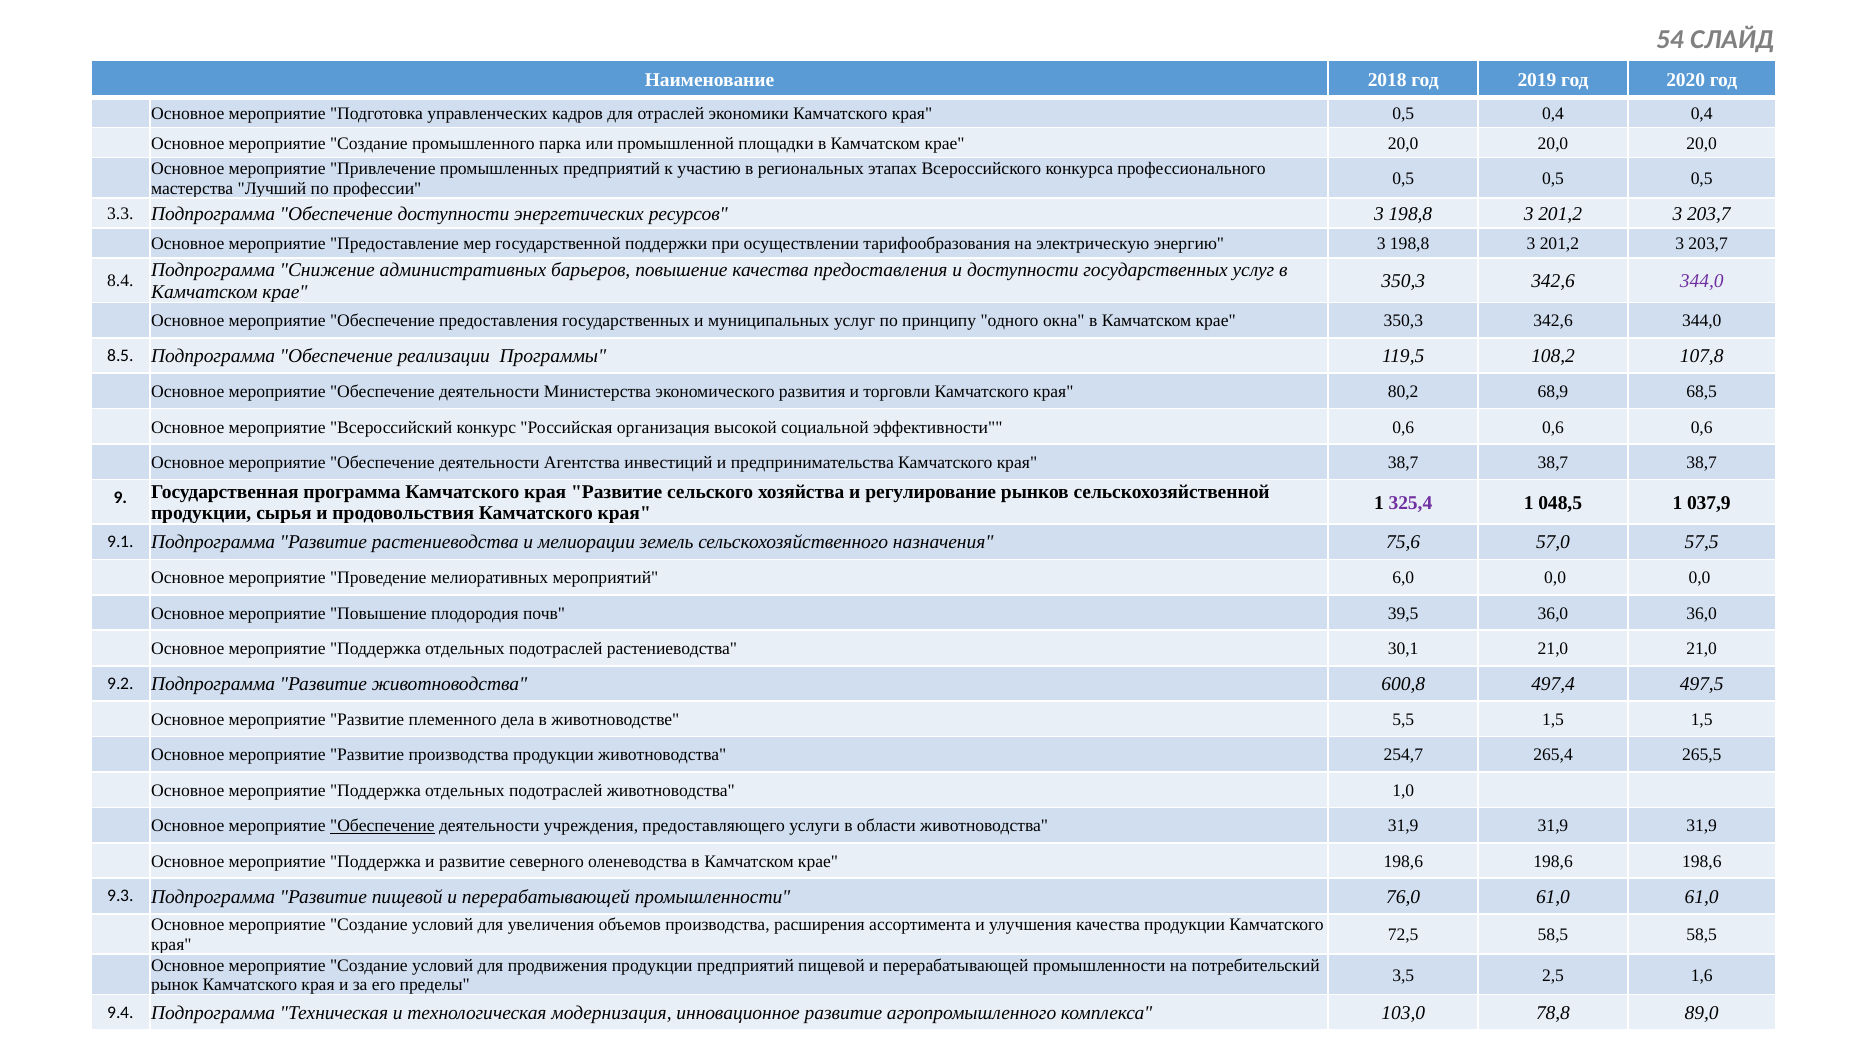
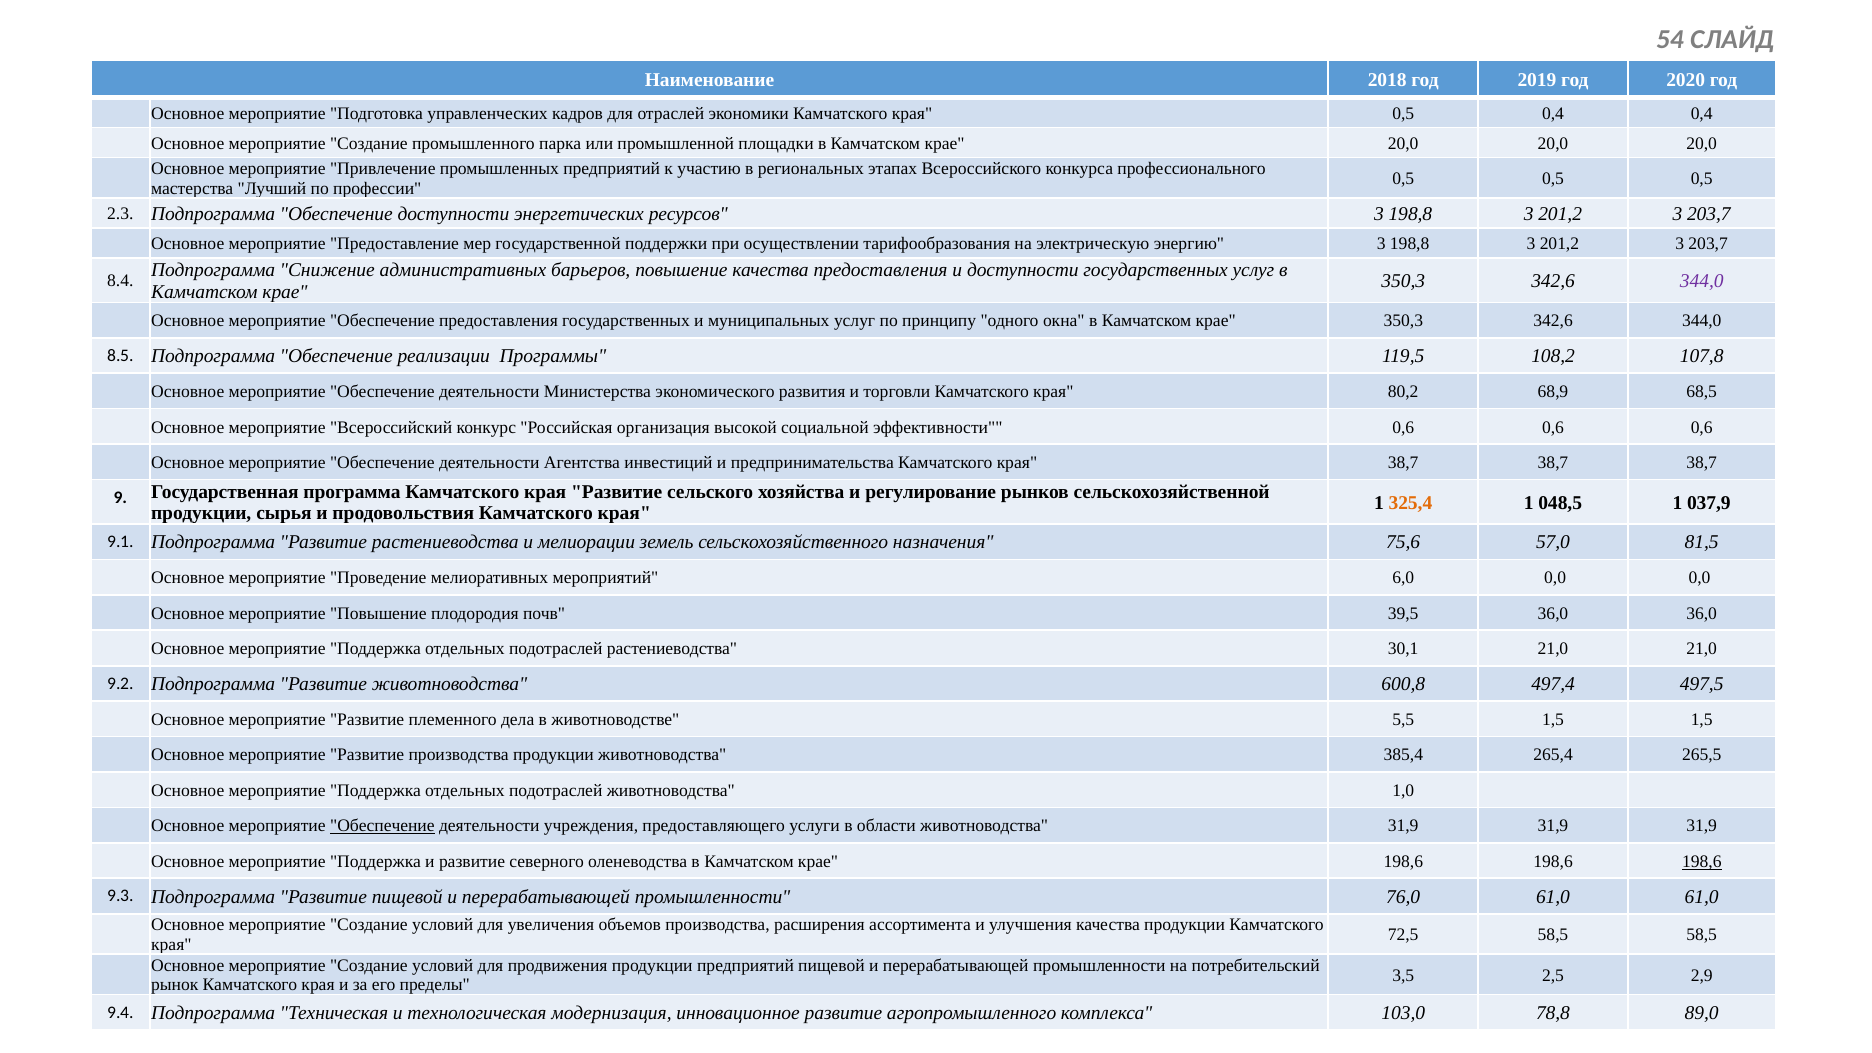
3.3: 3.3 -> 2.3 (120, 214)
325,4 colour: purple -> orange (1410, 503)
57,5: 57,5 -> 81,5 (1702, 543)
254,7: 254,7 -> 385,4 (1403, 755)
198,6 underline: none -> present (1702, 861)
1,6: 1,6 -> 2,9 (1702, 975)
